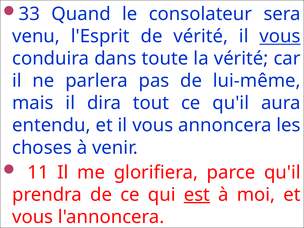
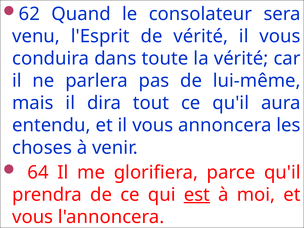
33: 33 -> 62 (29, 14)
vous underline: present -> none (280, 36)
11: 11 -> 64 (38, 172)
